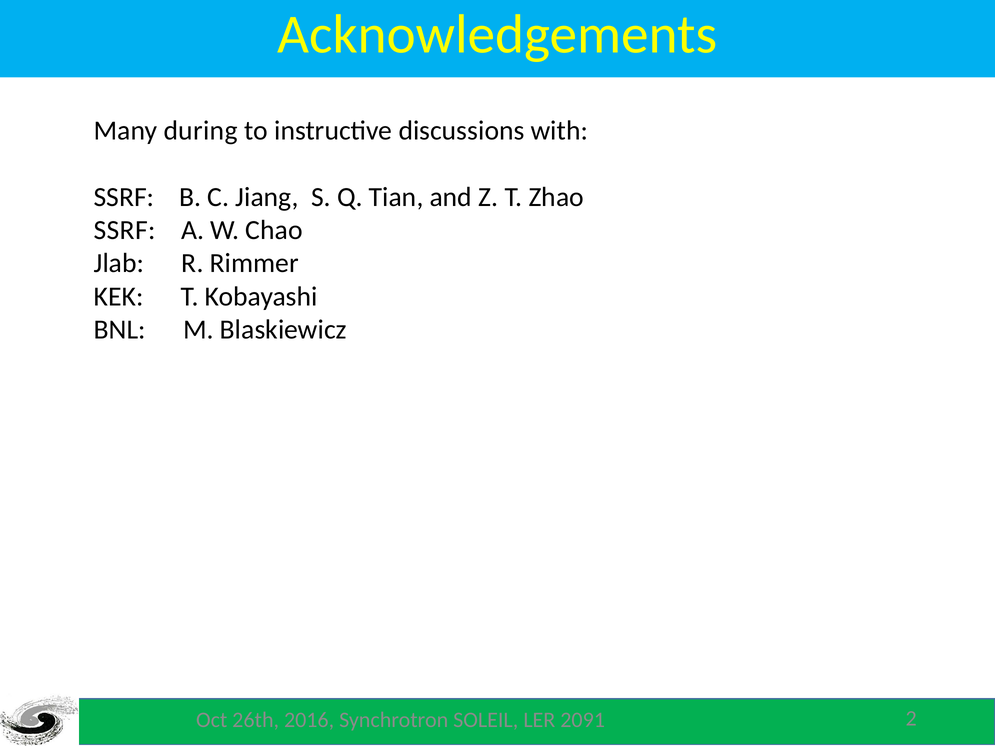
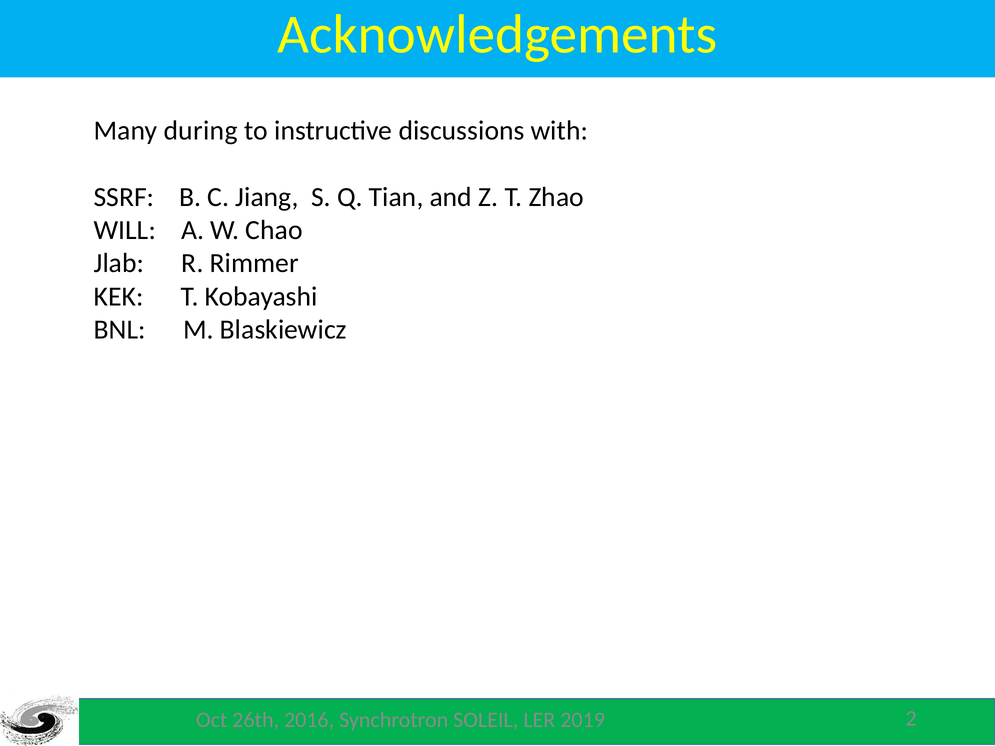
SSRF: SSRF -> WILL (125, 230)
2091: 2091 -> 2019 (583, 720)
